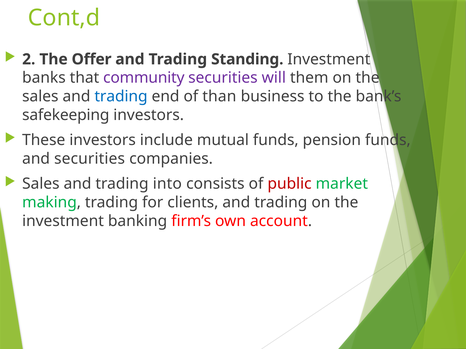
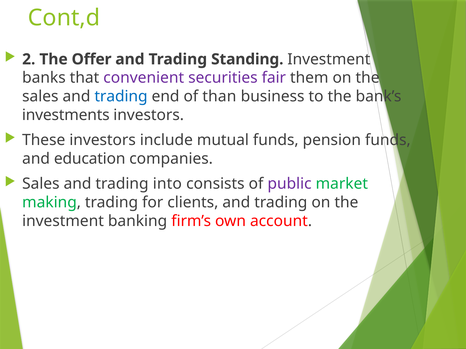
community: community -> convenient (144, 78)
will: will -> fair (274, 78)
safekeeping: safekeeping -> investments (66, 115)
and securities: securities -> education (90, 159)
public colour: red -> purple (290, 184)
